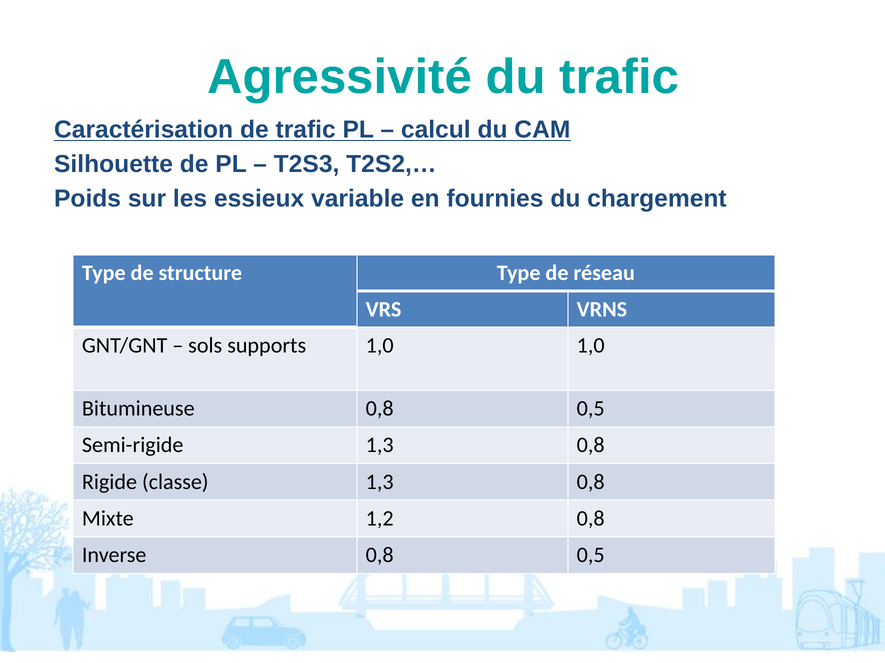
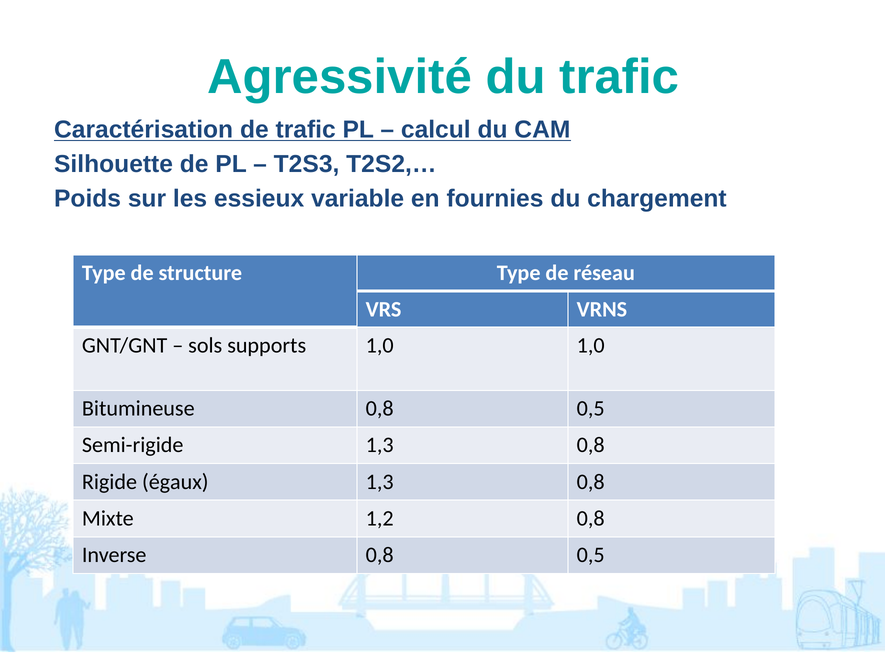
classe: classe -> égaux (175, 482)
